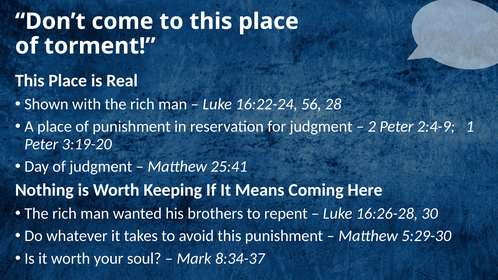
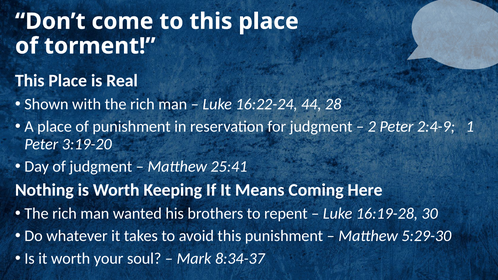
56: 56 -> 44 (311, 104)
16:26-28: 16:26-28 -> 16:19-28 (387, 213)
